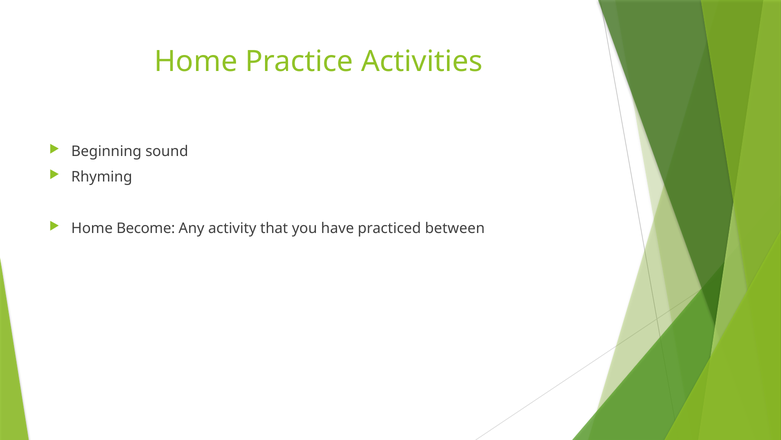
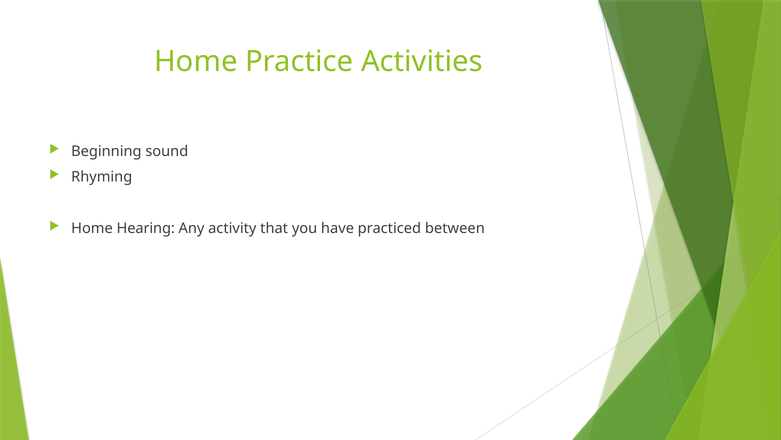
Become: Become -> Hearing (146, 228)
